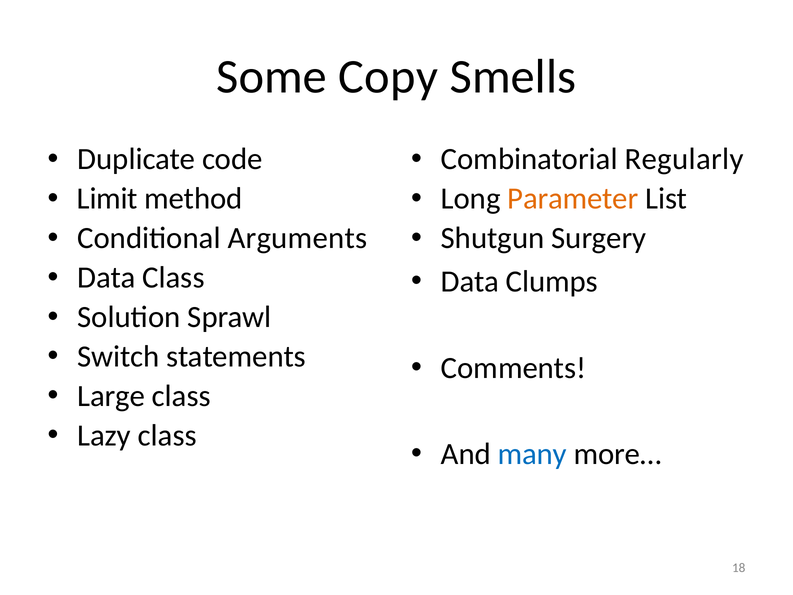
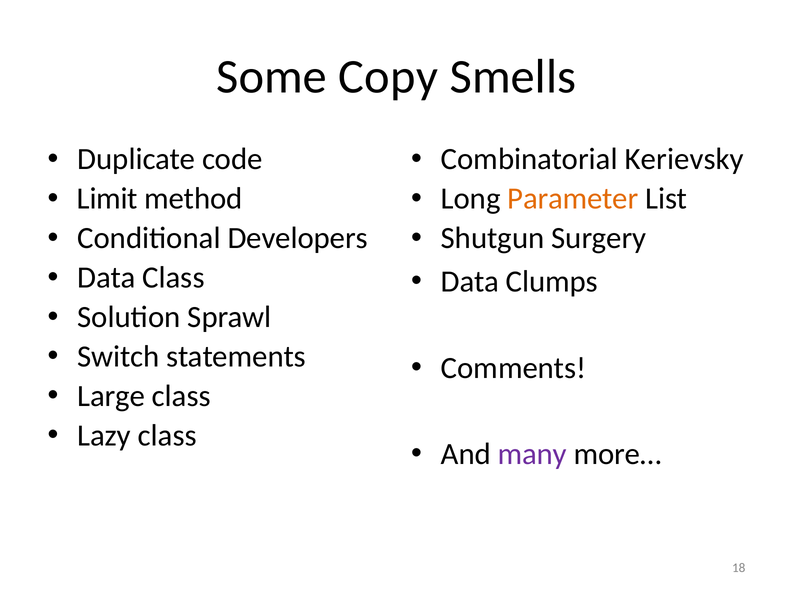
Regularly: Regularly -> Kerievsky (684, 159)
Arguments: Arguments -> Developers (298, 238)
many colour: blue -> purple (532, 454)
